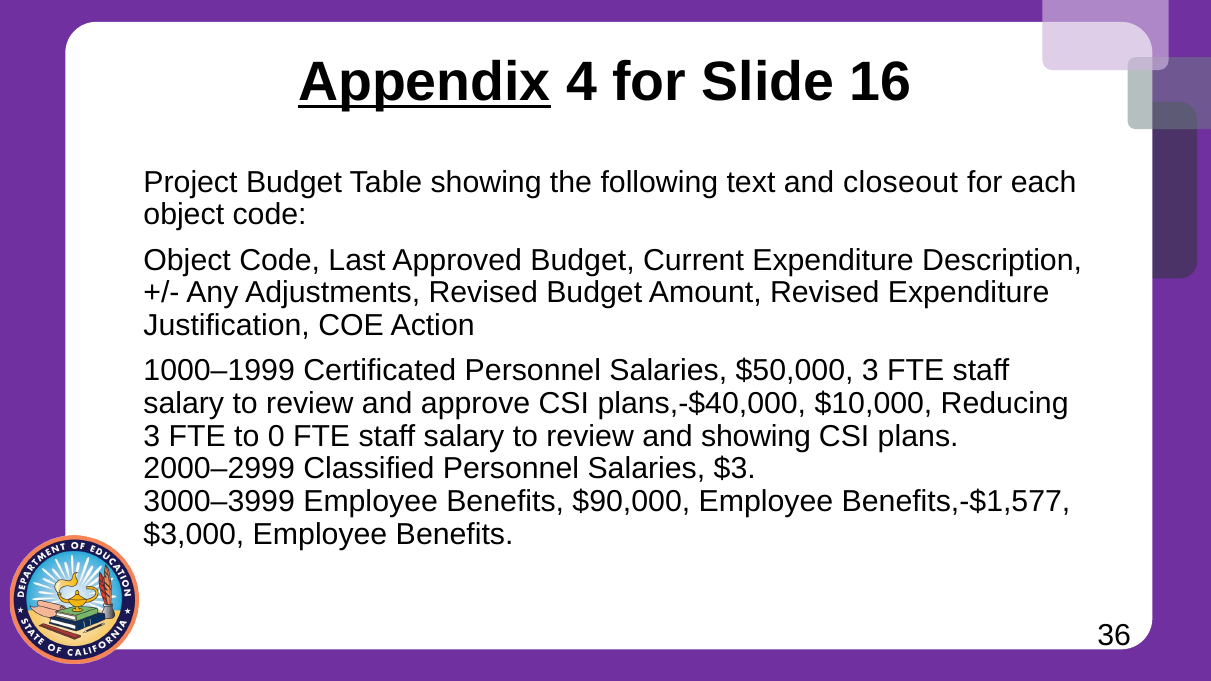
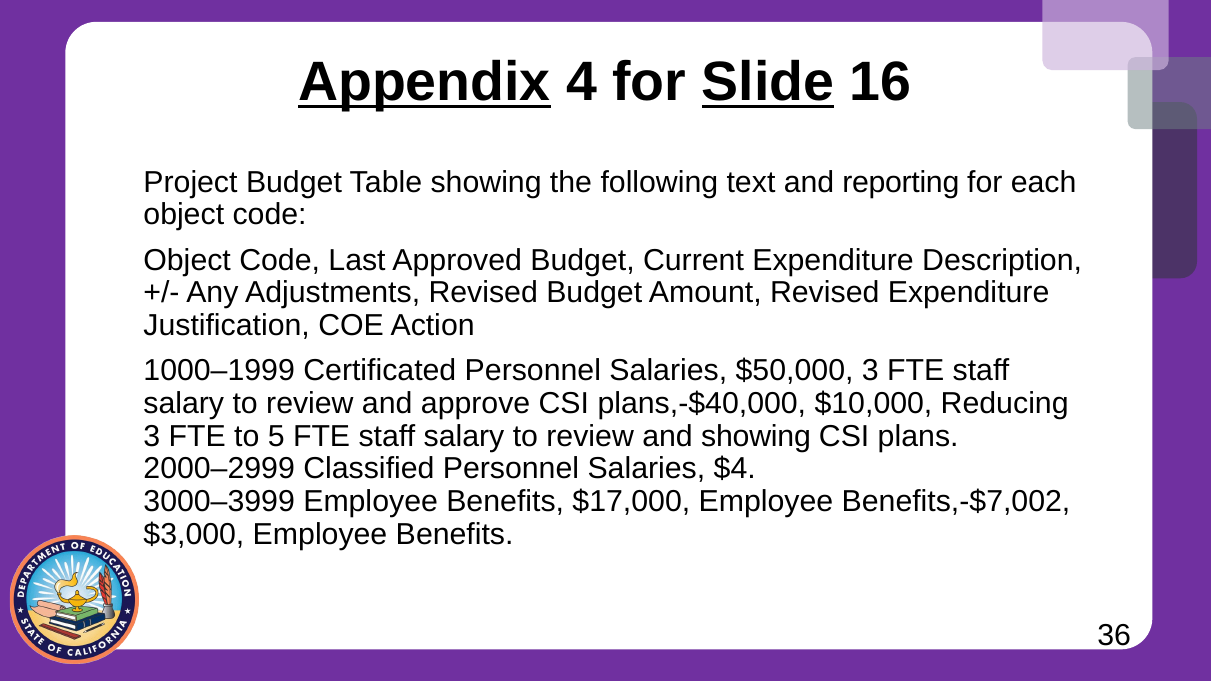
Slide underline: none -> present (768, 83)
closeout: closeout -> reporting (901, 182)
0: 0 -> 5 (276, 436)
$3: $3 -> $4 (735, 469)
$90,000: $90,000 -> $17,000 (631, 502)
Benefits,-$1,577: Benefits,-$1,577 -> Benefits,-$7,002 (956, 502)
